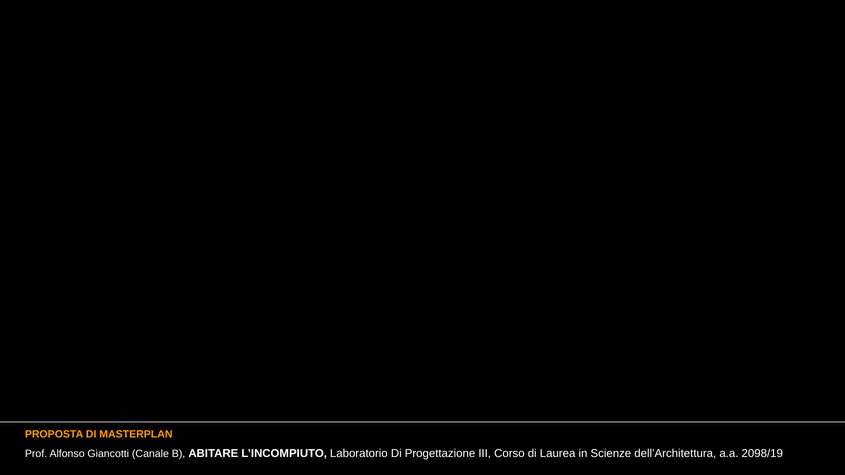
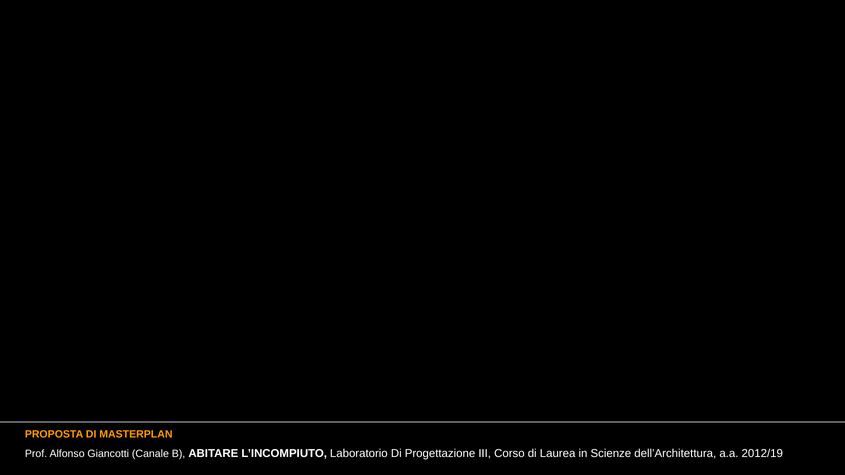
2098/19: 2098/19 -> 2012/19 (762, 454)
